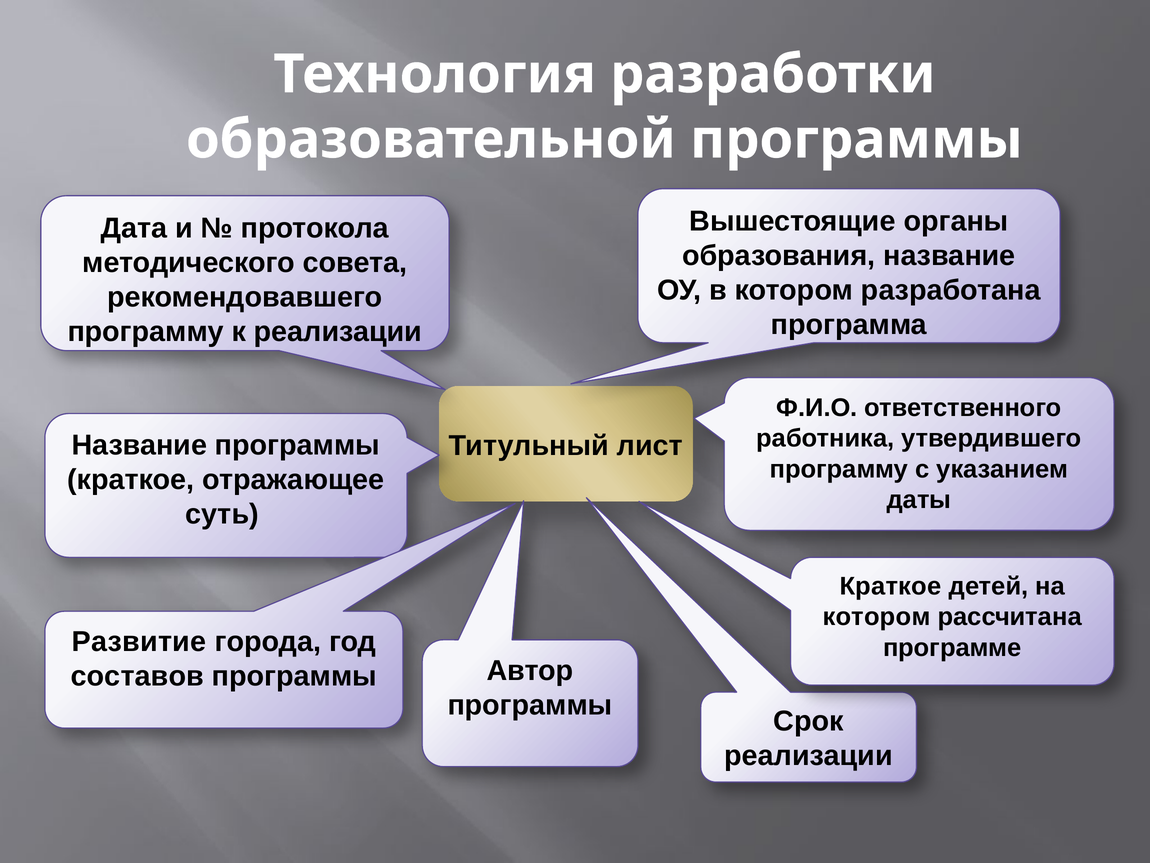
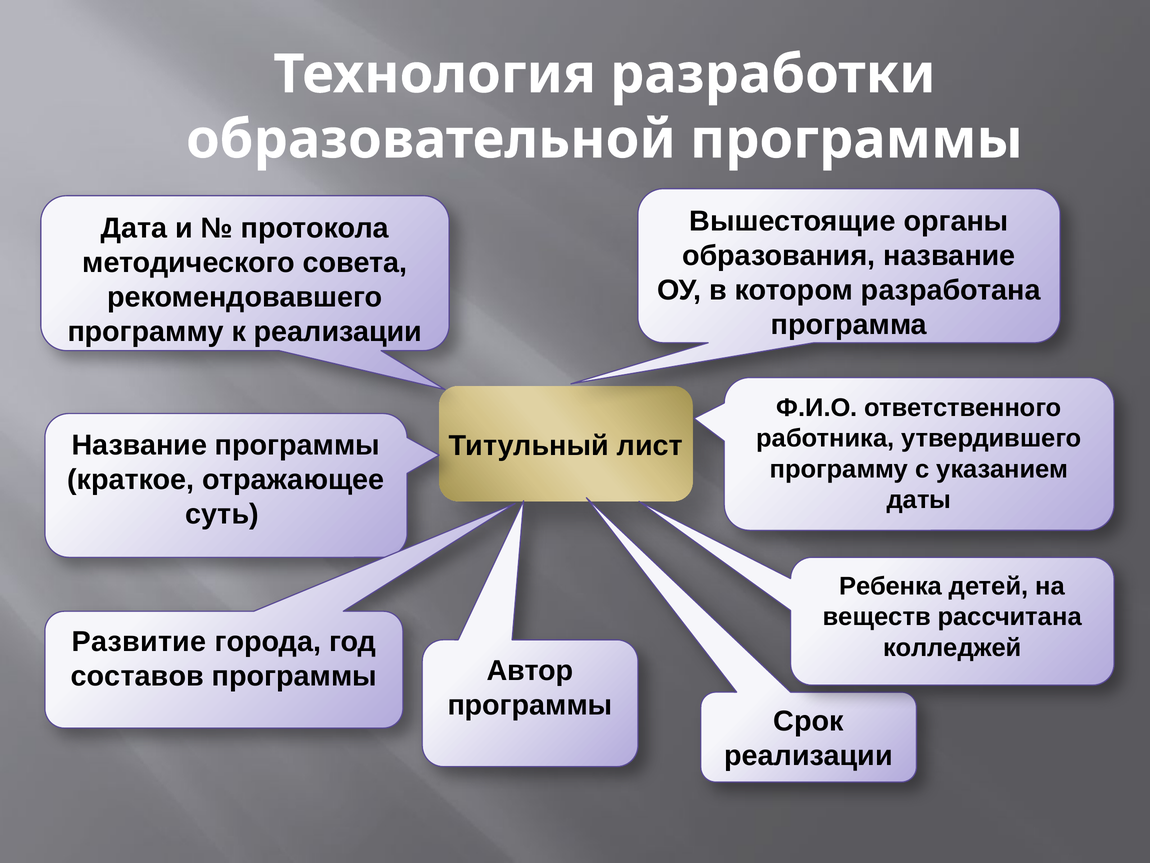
Краткое: Краткое -> Ребенка (891, 586)
котором: котором -> веществ (877, 617)
программе: программе -> колледжей (952, 647)
